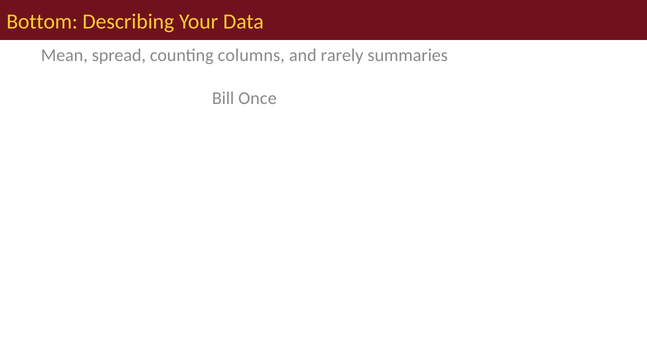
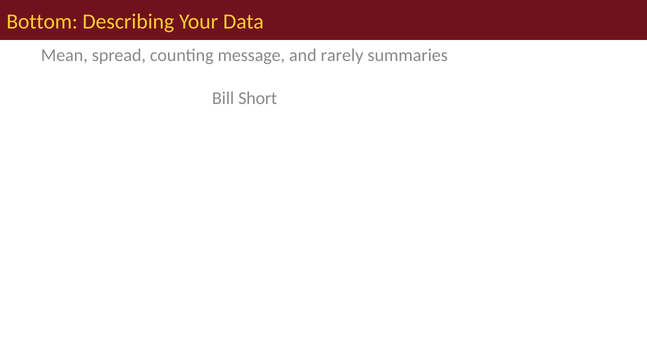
columns: columns -> message (251, 55)
Once: Once -> Short (258, 98)
